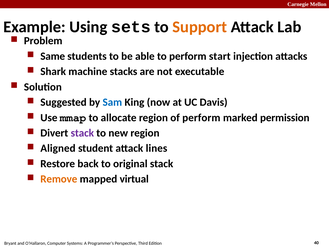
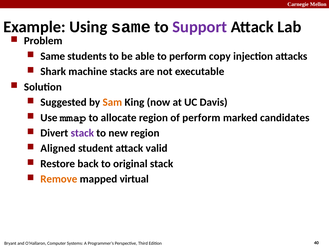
Using sets: sets -> same (131, 27)
Support colour: orange -> purple (200, 27)
start: start -> copy (220, 56)
Sam colour: blue -> orange (112, 102)
permission: permission -> candidates (285, 118)
lines: lines -> valid (157, 148)
